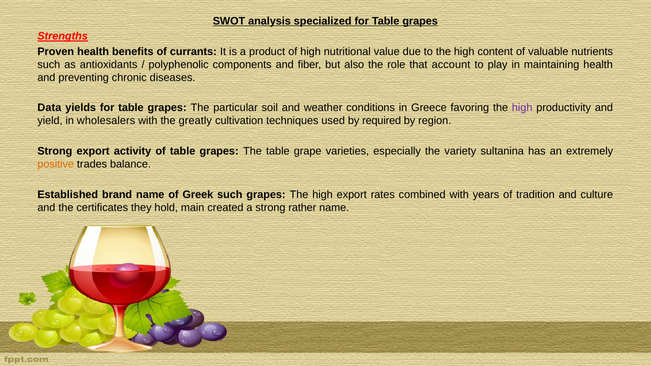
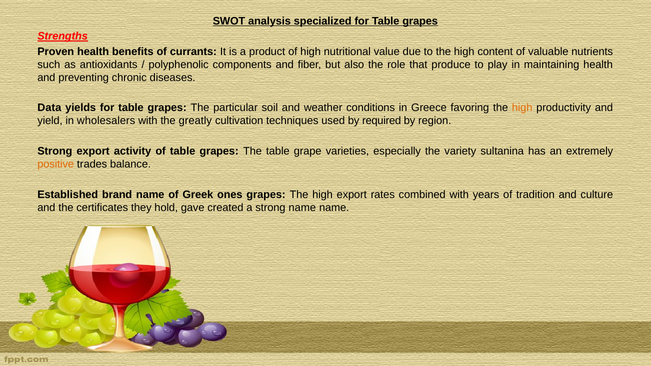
account: account -> produce (451, 64)
high colour: purple -> orange (522, 108)
Greek such: such -> ones (230, 195)
main: main -> gave (193, 208)
strong rather: rather -> name (302, 208)
